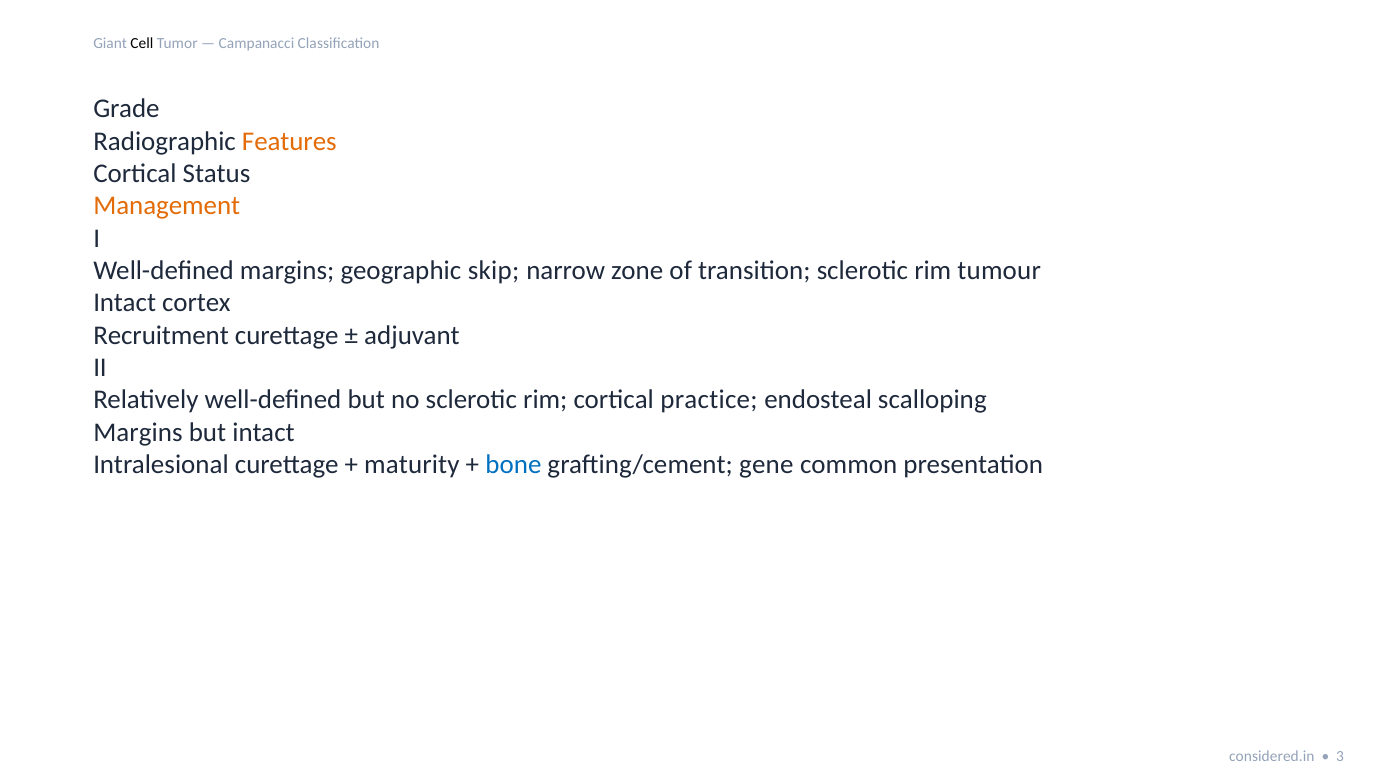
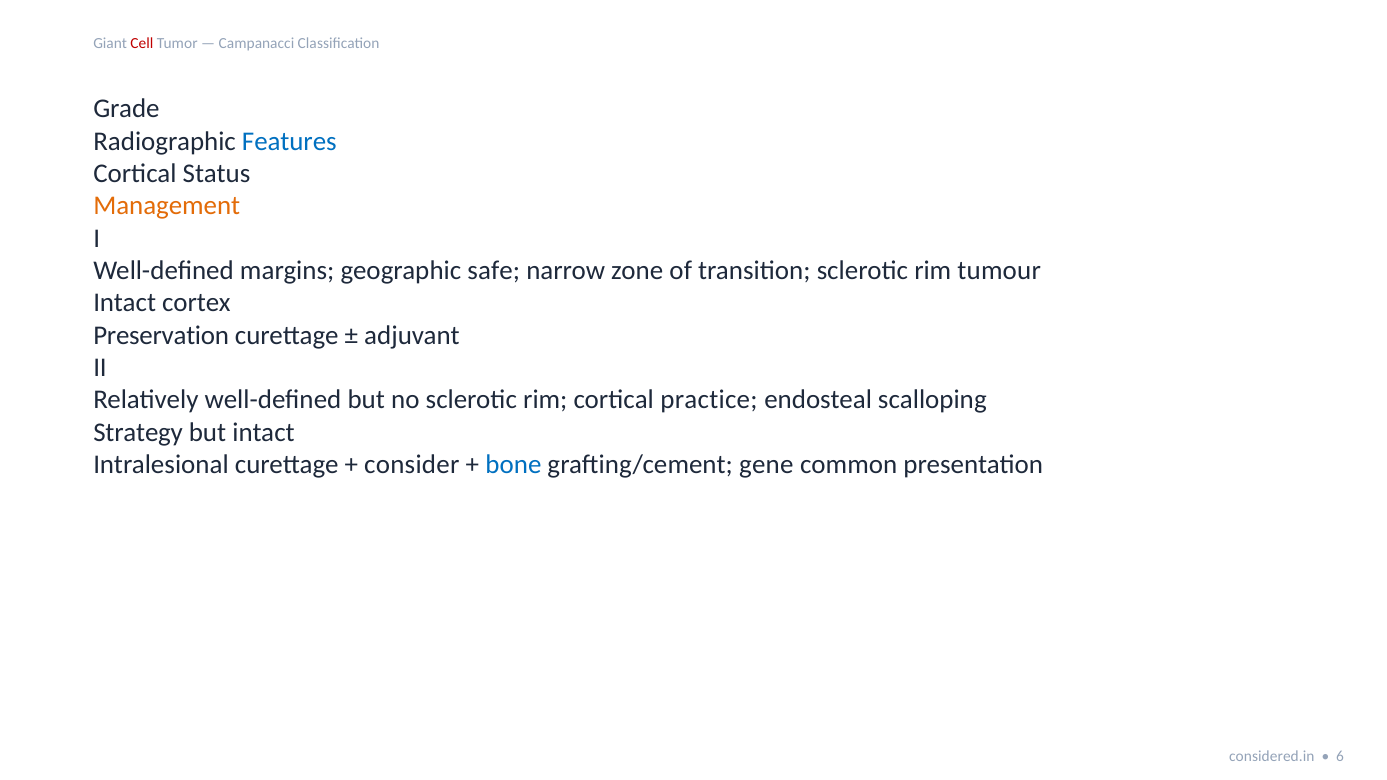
Cell colour: black -> red (142, 43)
Features colour: orange -> blue (289, 141)
skip: skip -> safe (494, 271)
Recruitment: Recruitment -> Preservation (161, 335)
Margins: Margins -> Strategy (138, 433)
maturity: maturity -> consider (412, 465)
3: 3 -> 6 (1340, 757)
